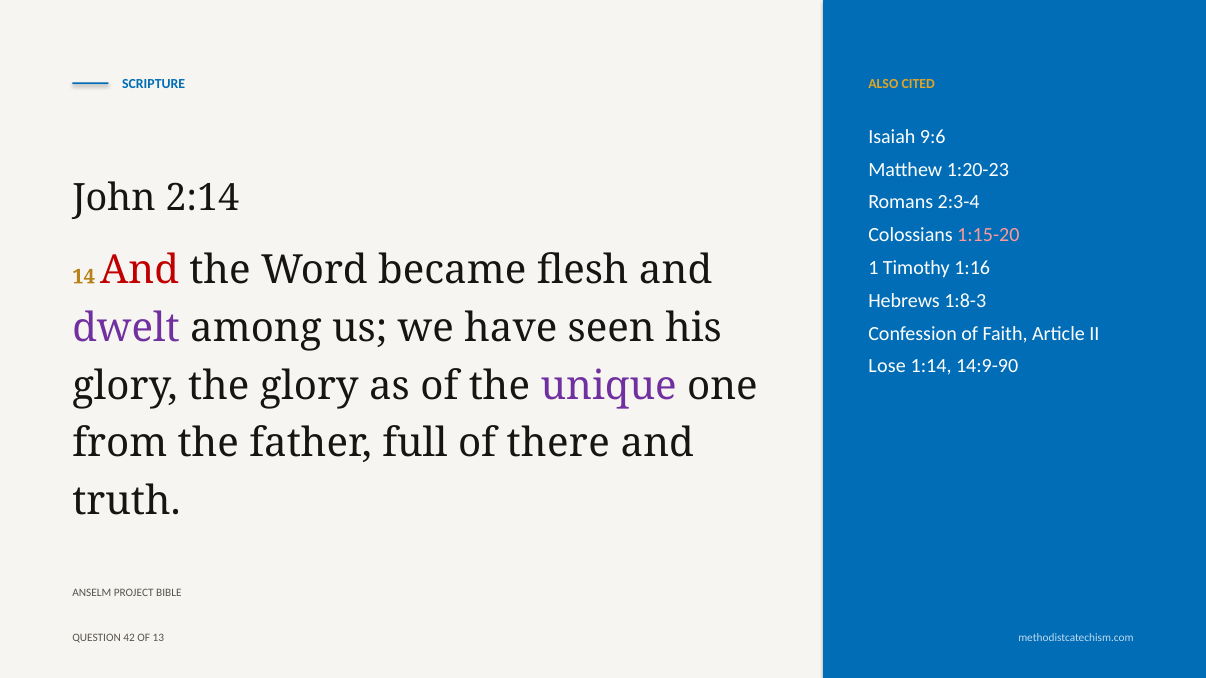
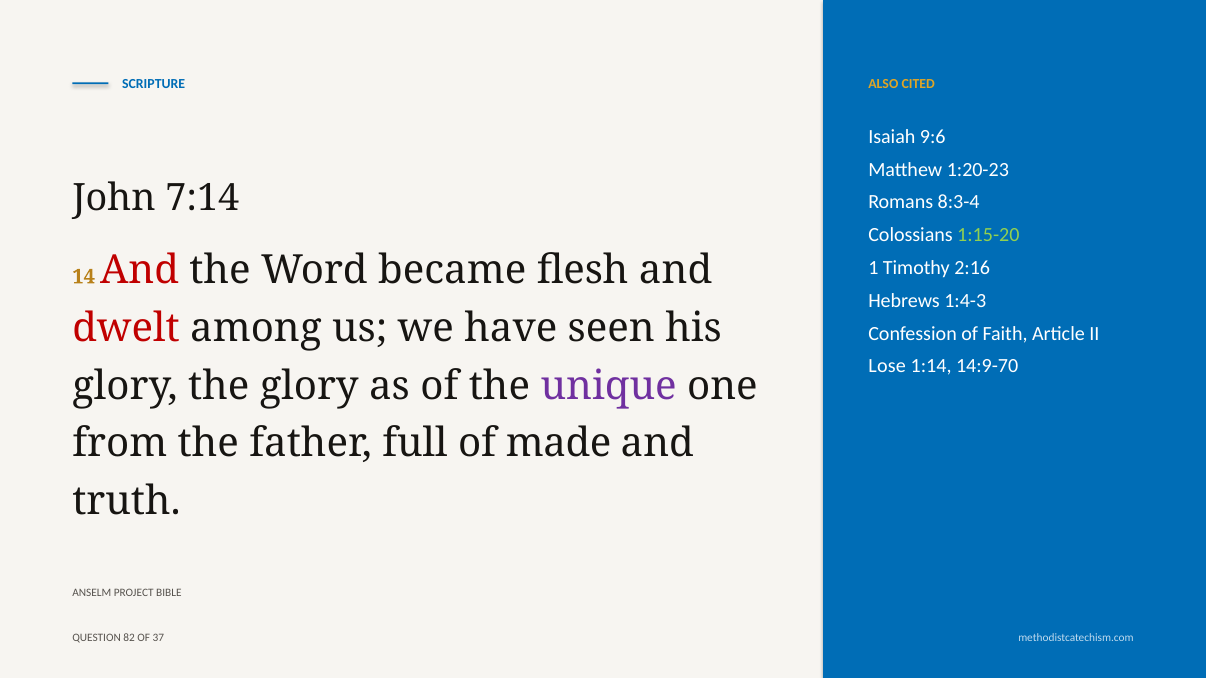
2:14: 2:14 -> 7:14 (202, 199)
2:3-4: 2:3-4 -> 8:3-4 (959, 202)
1:15-20 colour: pink -> light green (988, 235)
1:16: 1:16 -> 2:16 (972, 268)
1:8-3: 1:8-3 -> 1:4-3 (965, 301)
dwelt colour: purple -> red (126, 328)
14:9-90: 14:9-90 -> 14:9-70 (987, 367)
there: there -> made (559, 444)
42: 42 -> 82 (129, 638)
13: 13 -> 37 (158, 638)
